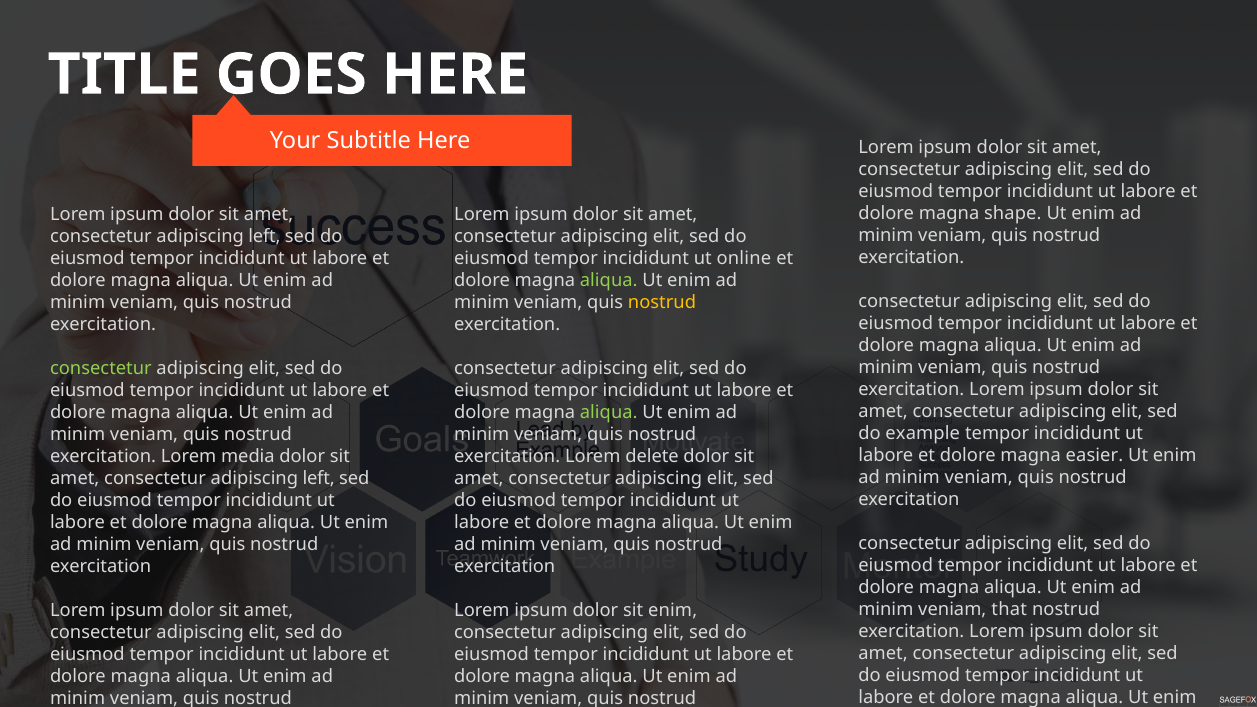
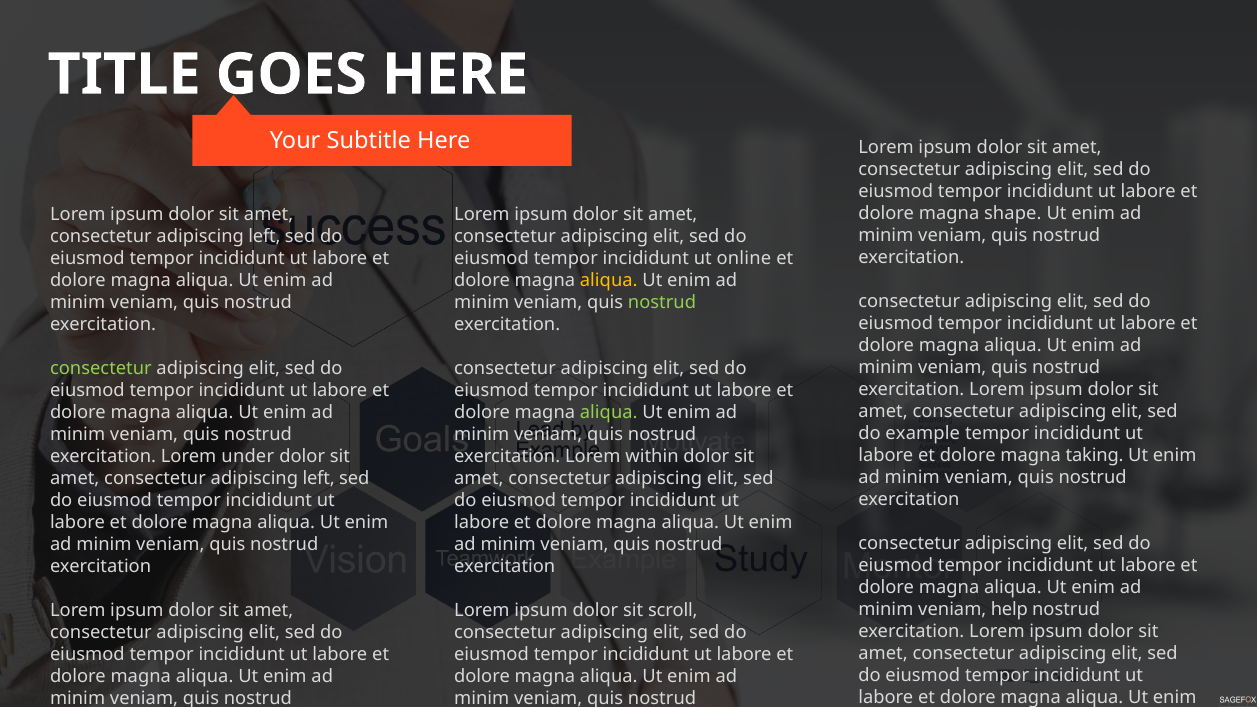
aliqua colour: light green -> yellow (609, 280)
nostrud colour: yellow -> light green (662, 302)
easier: easier -> taking (1095, 456)
media: media -> under (248, 456)
delete: delete -> within (652, 456)
that: that -> help (1009, 610)
sit enim: enim -> scroll (673, 610)
